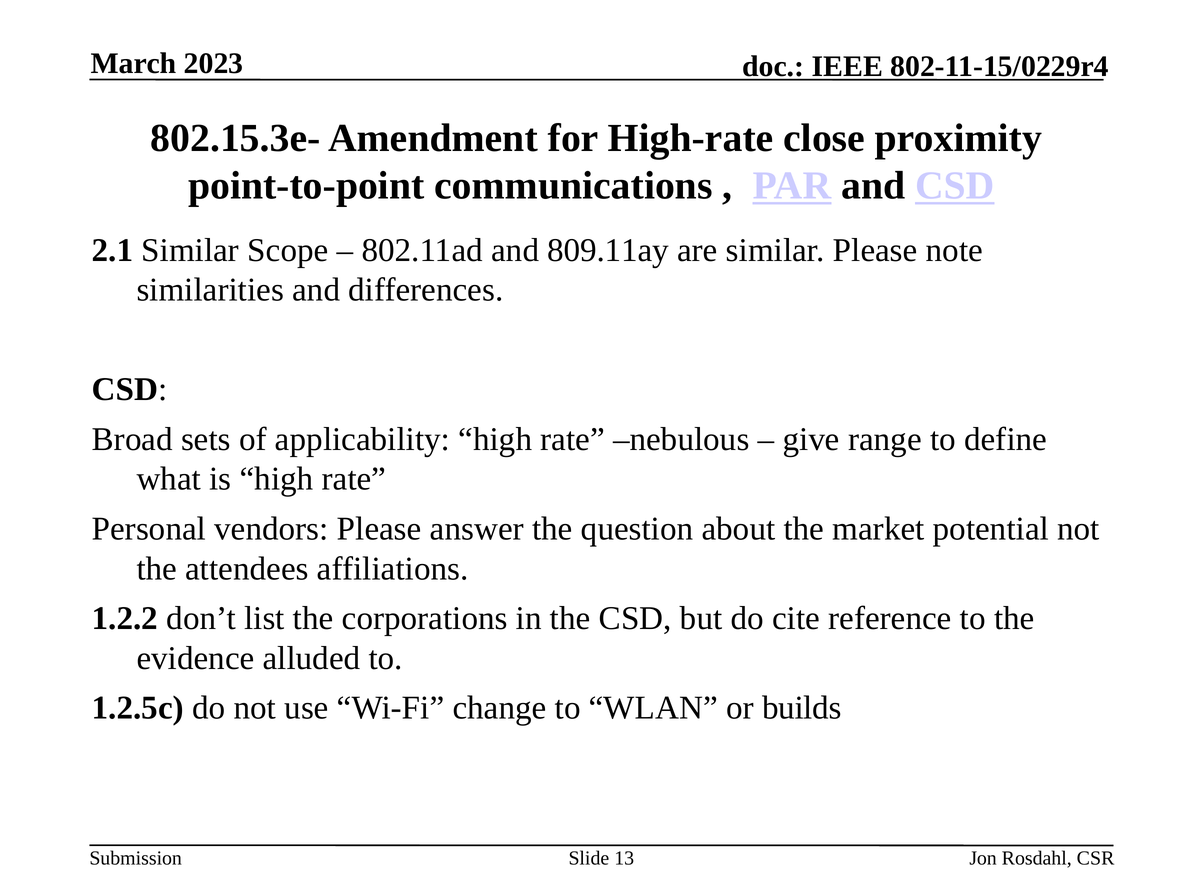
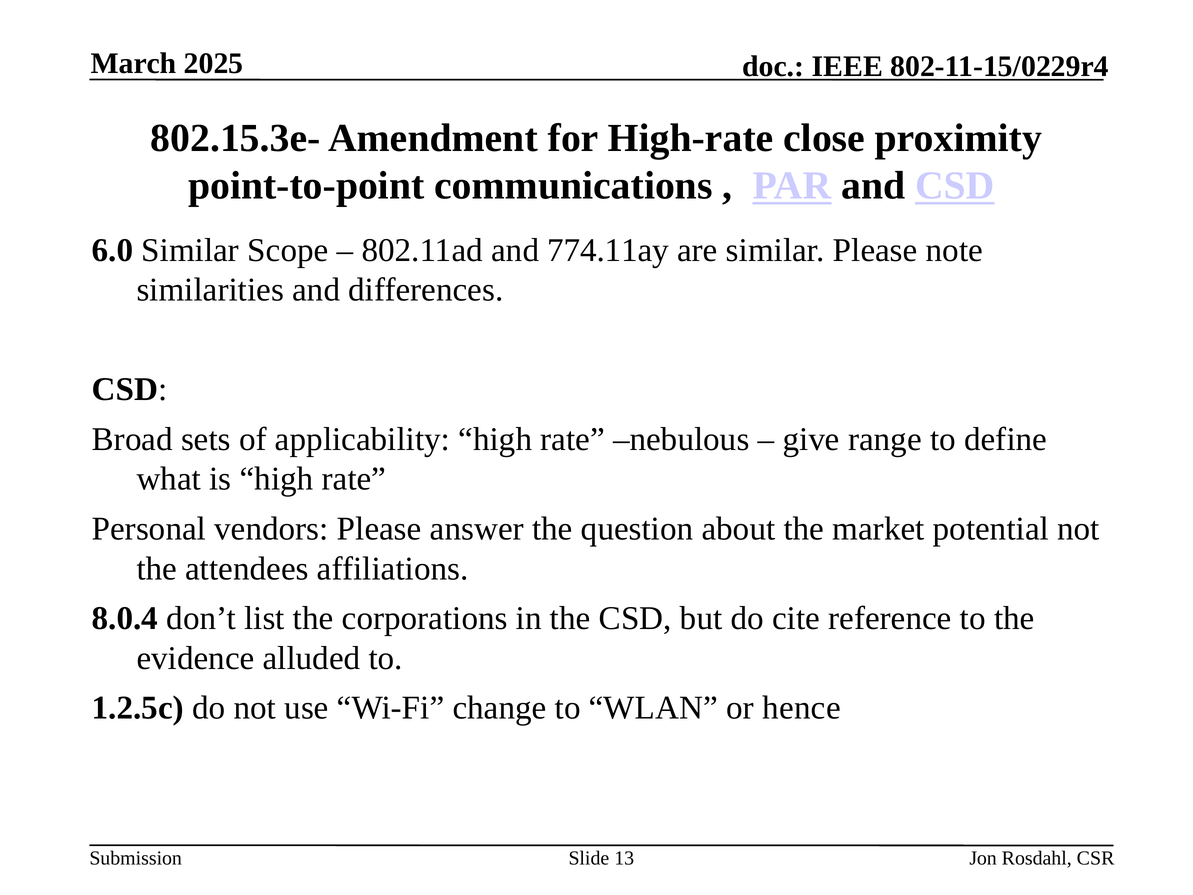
2023: 2023 -> 2025 (214, 63)
2.1: 2.1 -> 6.0 (113, 250)
809.11ay: 809.11ay -> 774.11ay (608, 250)
1.2.2: 1.2.2 -> 8.0.4 (125, 618)
builds: builds -> hence (801, 708)
